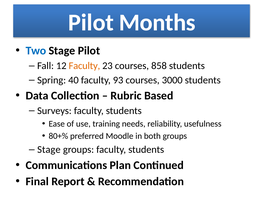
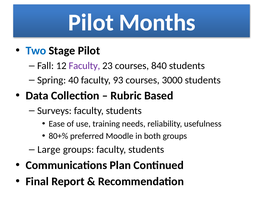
Faculty colour: orange -> purple (84, 66)
858: 858 -> 840 (159, 66)
Stage: Stage -> Large (49, 150)
